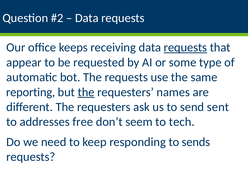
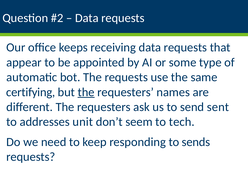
requests underline: present -> none (185, 47)
requested: requested -> appointed (99, 62)
reporting: reporting -> certifying (31, 92)
free: free -> unit (83, 122)
